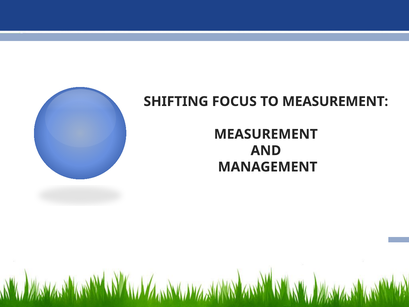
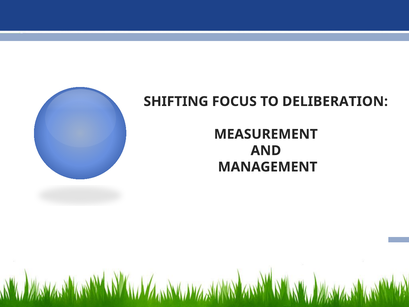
TO MEASUREMENT: MEASUREMENT -> DELIBERATION (335, 101)
